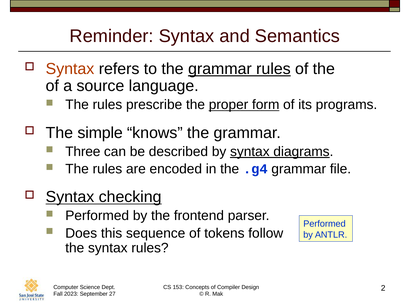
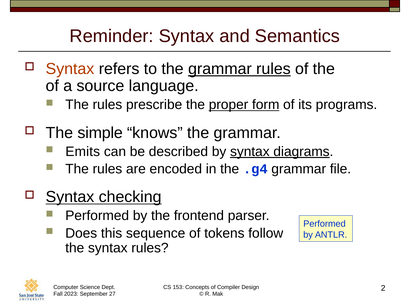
Three: Three -> Emits (83, 151)
